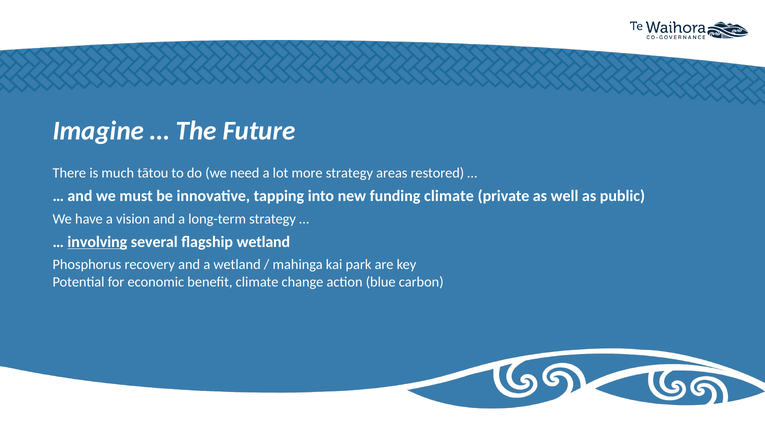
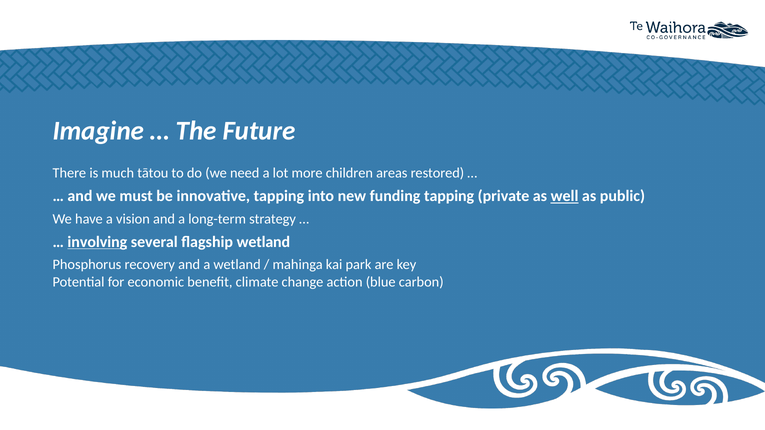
more strategy: strategy -> children (349, 173)
funding climate: climate -> tapping (449, 196)
well underline: none -> present (565, 196)
